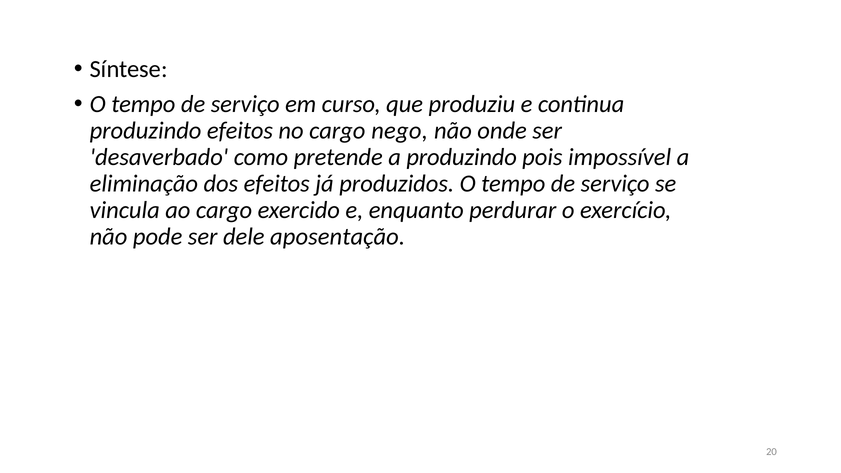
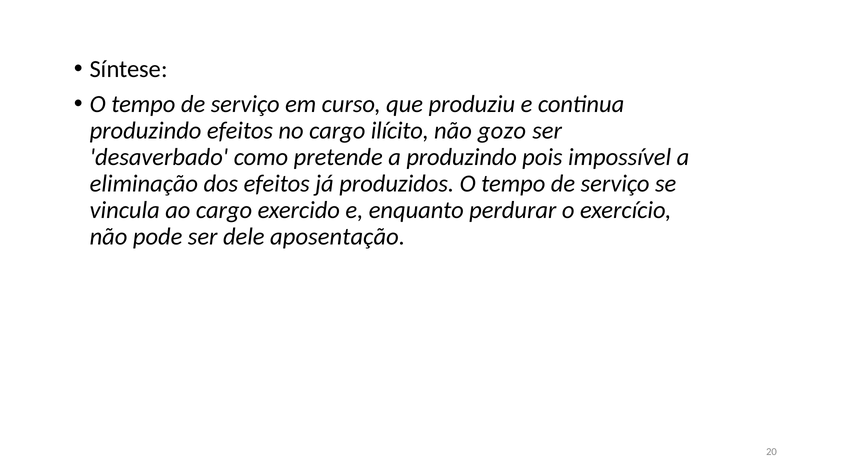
nego: nego -> ilícito (400, 131)
onde: onde -> gozo (502, 131)
